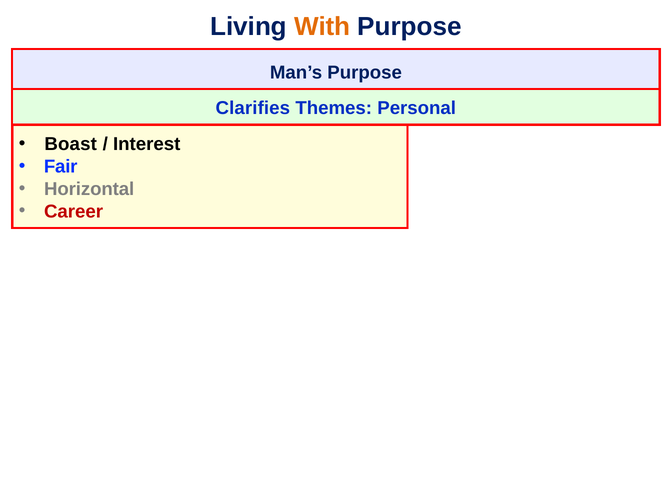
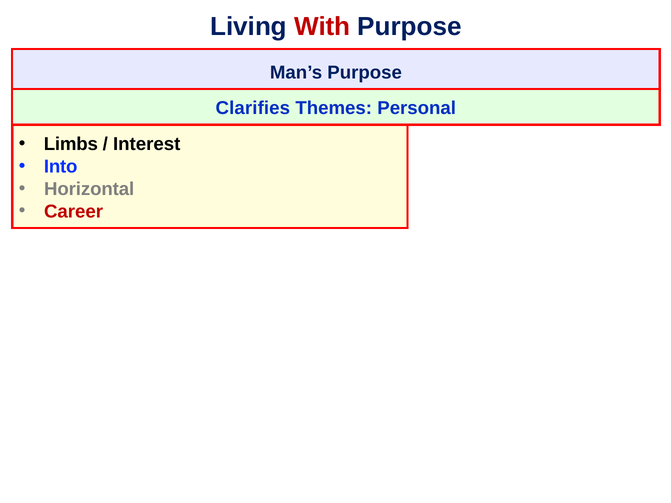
With colour: orange -> red (322, 26)
Boast: Boast -> Limbs (71, 144)
Fair: Fair -> Into (61, 167)
